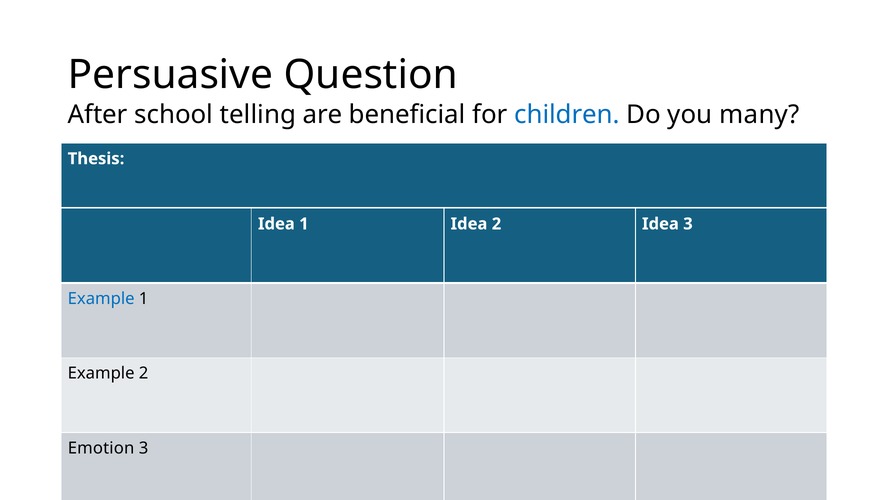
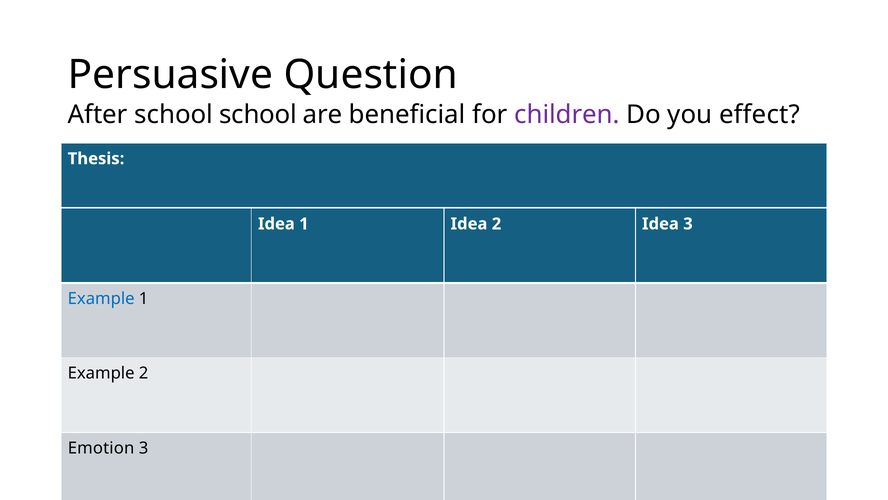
school telling: telling -> school (258, 114)
children colour: blue -> purple (567, 114)
many: many -> effect (759, 114)
